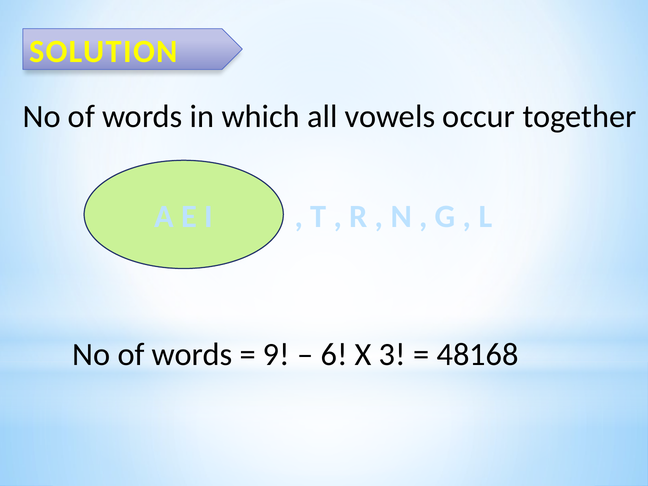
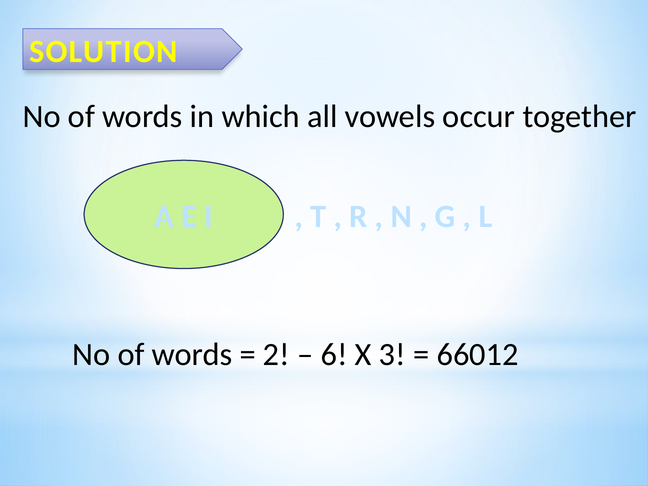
9: 9 -> 2 (276, 355)
48168: 48168 -> 66012 (478, 355)
